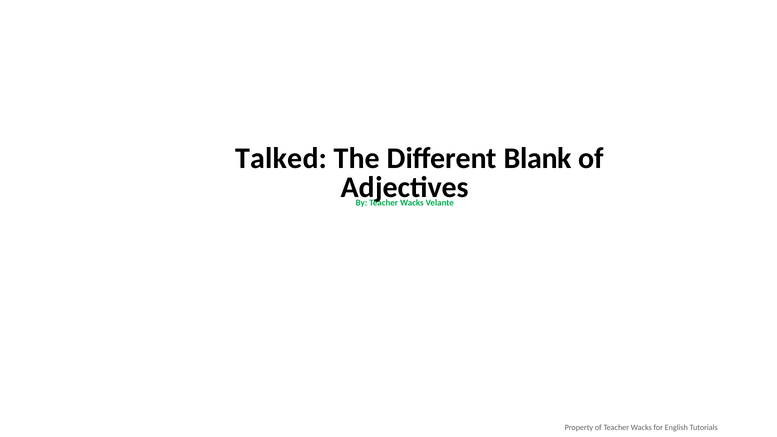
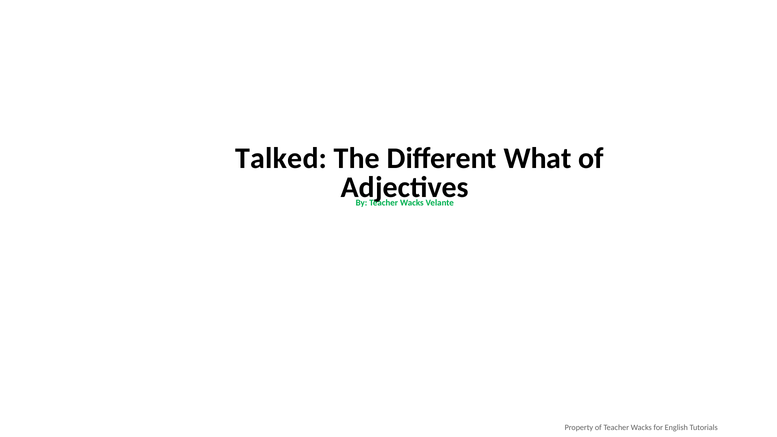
Blank: Blank -> What (538, 158)
